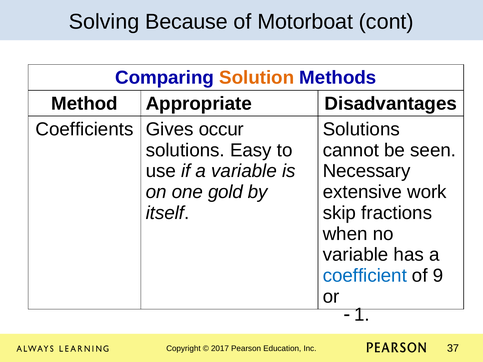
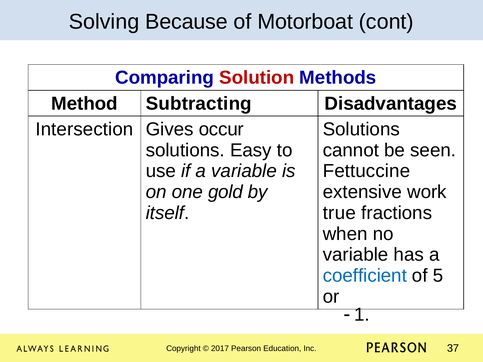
Solution colour: orange -> red (257, 78)
Appropriate: Appropriate -> Subtracting (199, 104)
Coefficients: Coefficients -> Intersection (84, 129)
Necessary: Necessary -> Fettuccine (366, 171)
skip: skip -> true (339, 213)
9: 9 -> 5 (438, 276)
